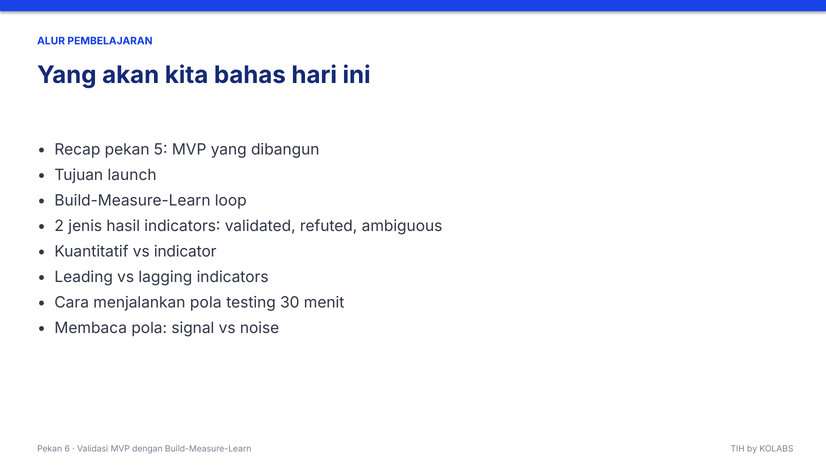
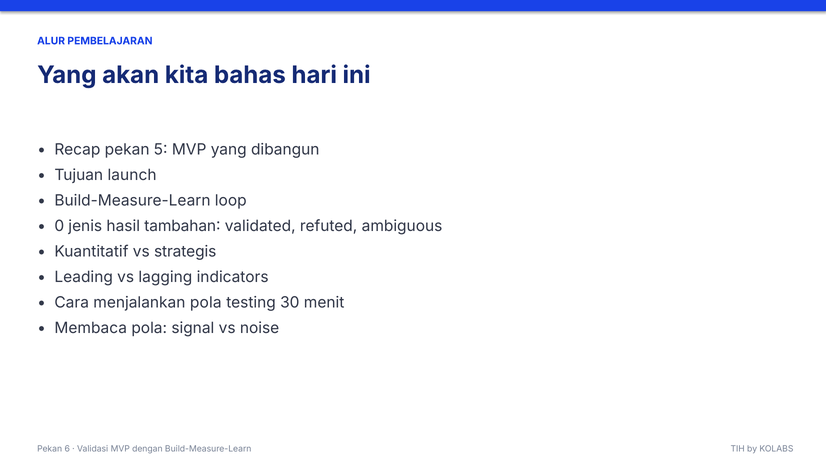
2: 2 -> 0 (59, 226)
hasil indicators: indicators -> tambahan (182, 226)
indicator: indicator -> strategis (185, 252)
